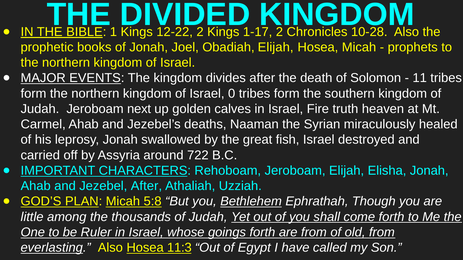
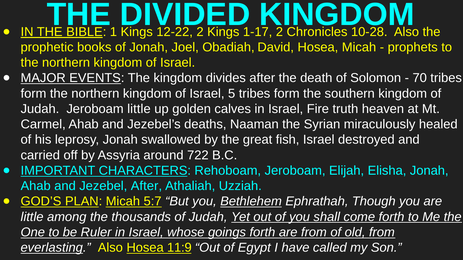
Obadiah Elijah: Elijah -> David (276, 47)
11: 11 -> 70 (420, 78)
0: 0 -> 5 (232, 94)
Jeroboam next: next -> little (139, 109)
5:8: 5:8 -> 5:7 (153, 202)
11:3: 11:3 -> 11:9 (179, 248)
